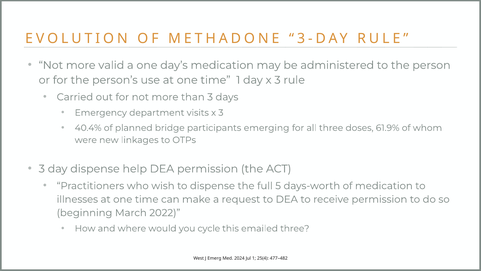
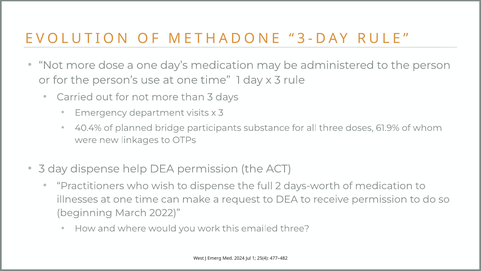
valid: valid -> dose (111, 65)
emerging: emerging -> substance (267, 128)
5: 5 -> 2 (278, 186)
cycle: cycle -> work (209, 228)
